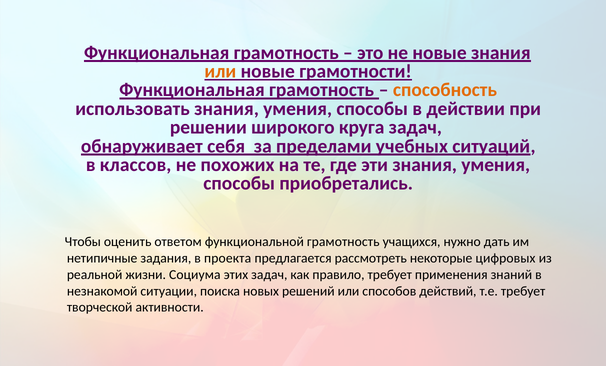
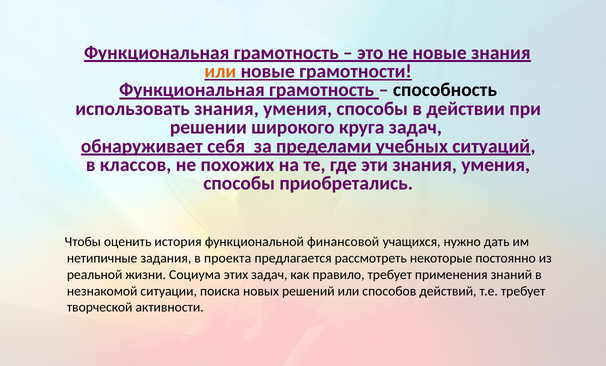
способность colour: orange -> black (445, 90)
ответом: ответом -> история (178, 242)
функциональной грамотность: грамотность -> финансовой (343, 242)
цифровых: цифровых -> постоянно (506, 258)
